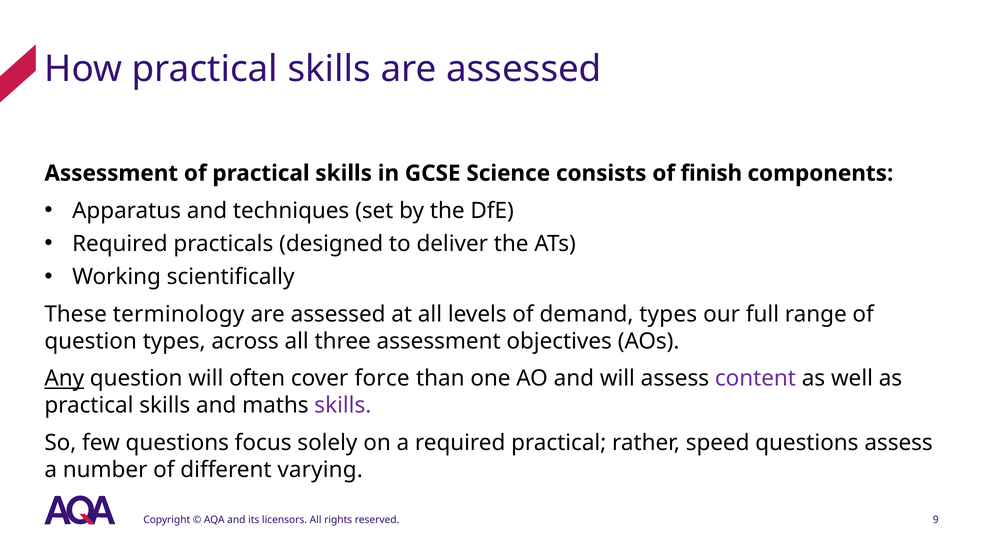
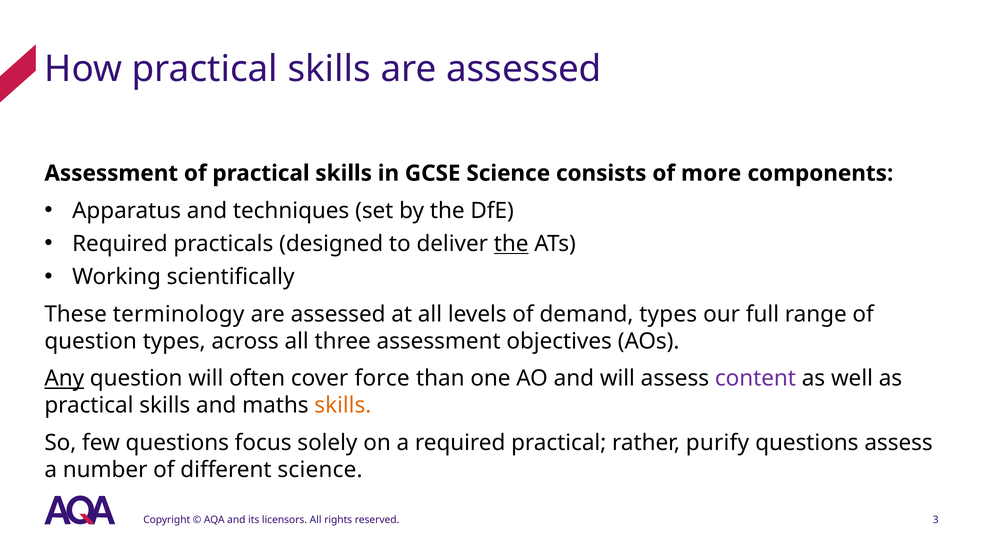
finish: finish -> more (711, 173)
the underline: none -> present (511, 244)
skills colour: purple -> orange (343, 405)
speed: speed -> purify (717, 443)
different varying: varying -> science (320, 470)
9: 9 -> 3 (936, 520)
